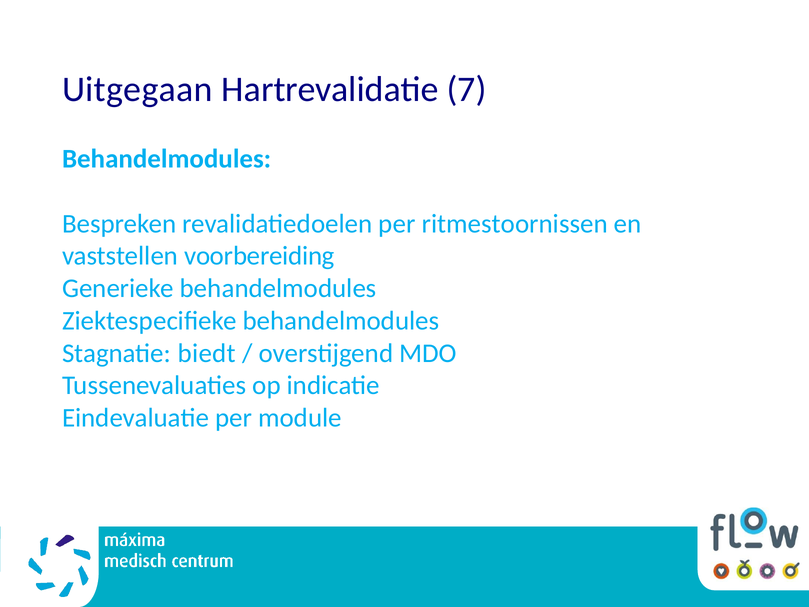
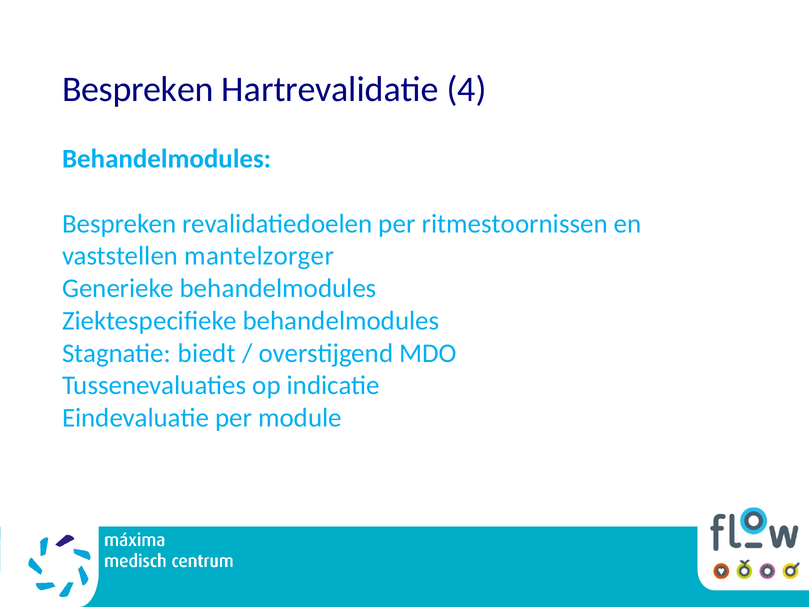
Uitgegaan: Uitgegaan -> Bespreken (138, 89)
7: 7 -> 4 (467, 89)
voorbereiding: voorbereiding -> mantelzorger (259, 256)
